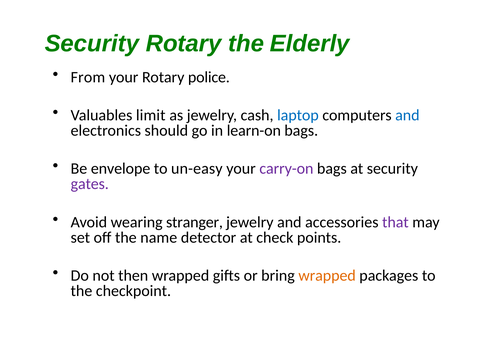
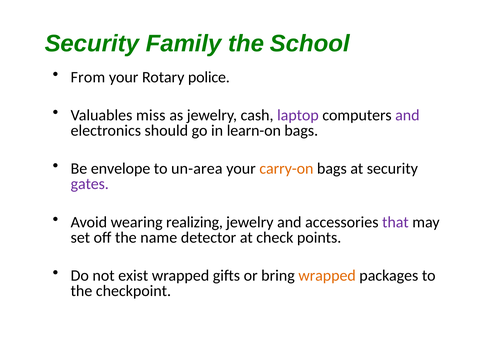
Security Rotary: Rotary -> Family (184, 44)
Elderly: Elderly -> School (310, 44)
limit: limit -> miss (151, 115)
laptop colour: blue -> purple (298, 115)
and colour: blue -> purple (407, 115)
un-easy: un-easy -> un-area (197, 169)
carry-on colour: purple -> orange (286, 169)
stranger: stranger -> realizing (194, 222)
then: then -> exist (133, 276)
